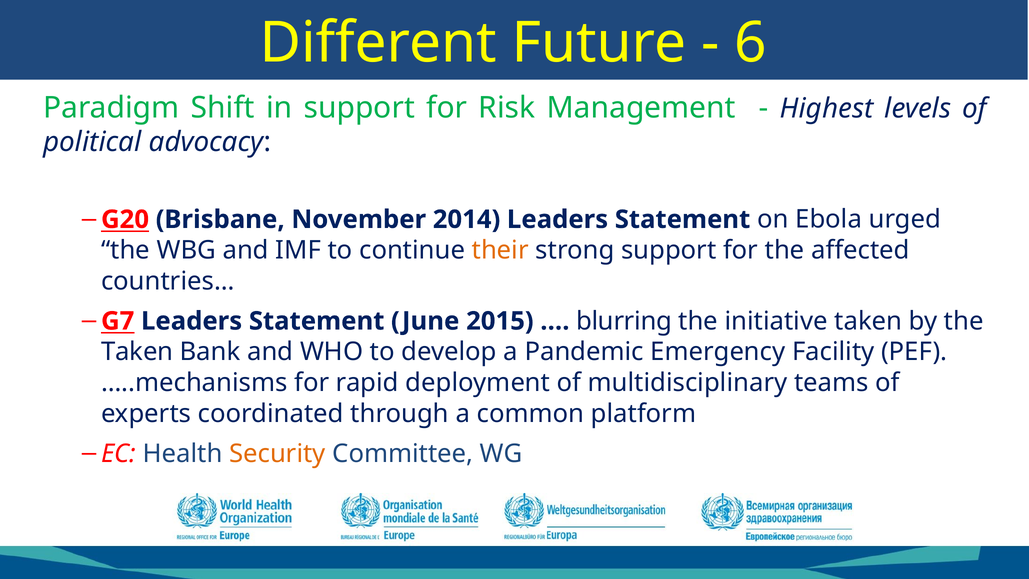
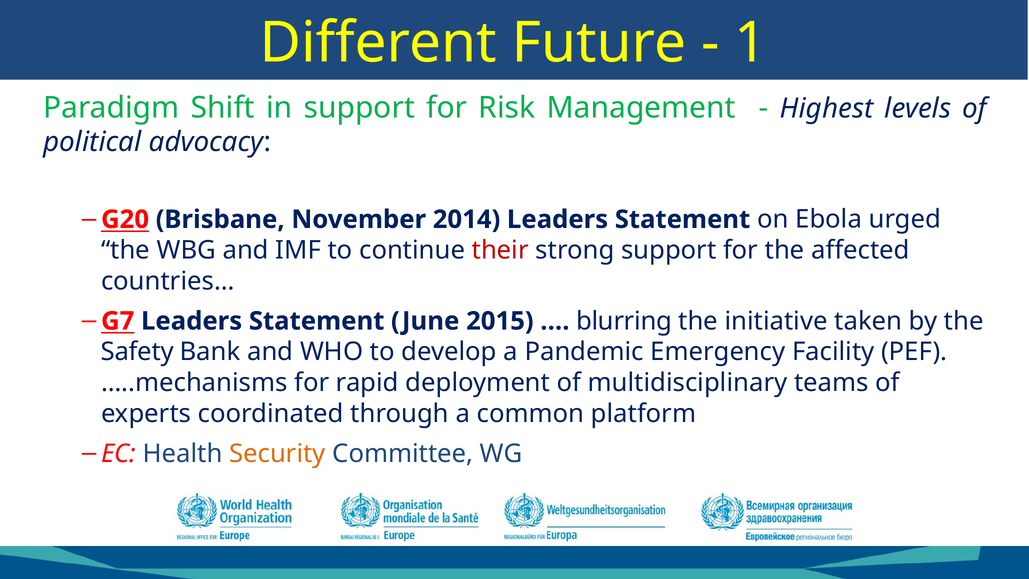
6: 6 -> 1 (751, 43)
their colour: orange -> red (500, 250)
Taken: Taken -> Safety (137, 352)
